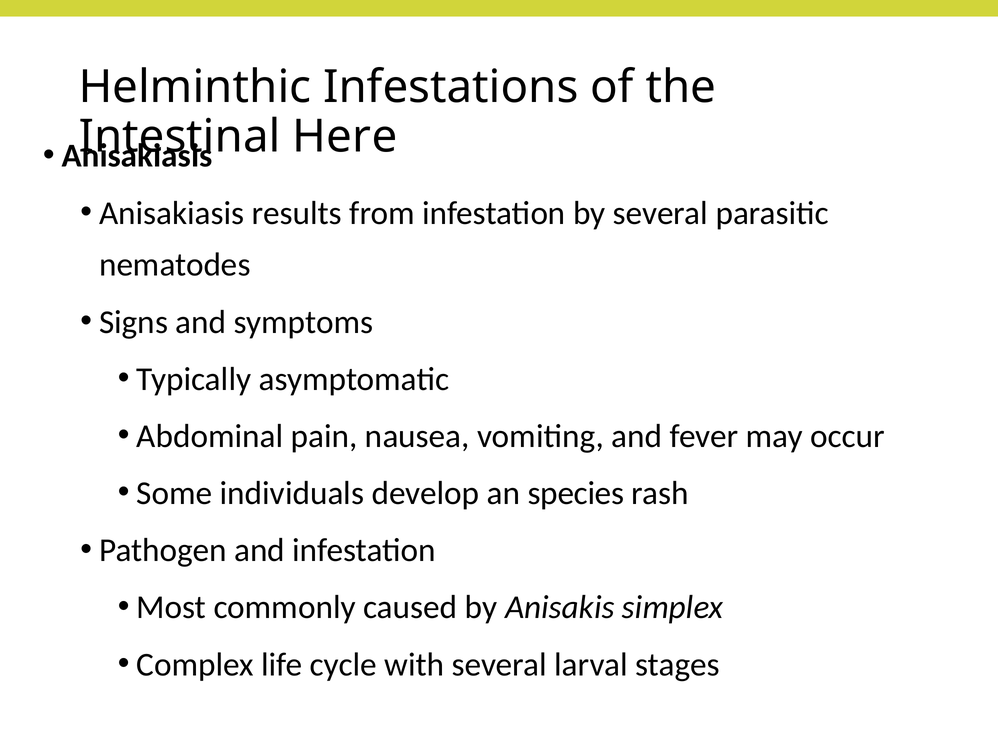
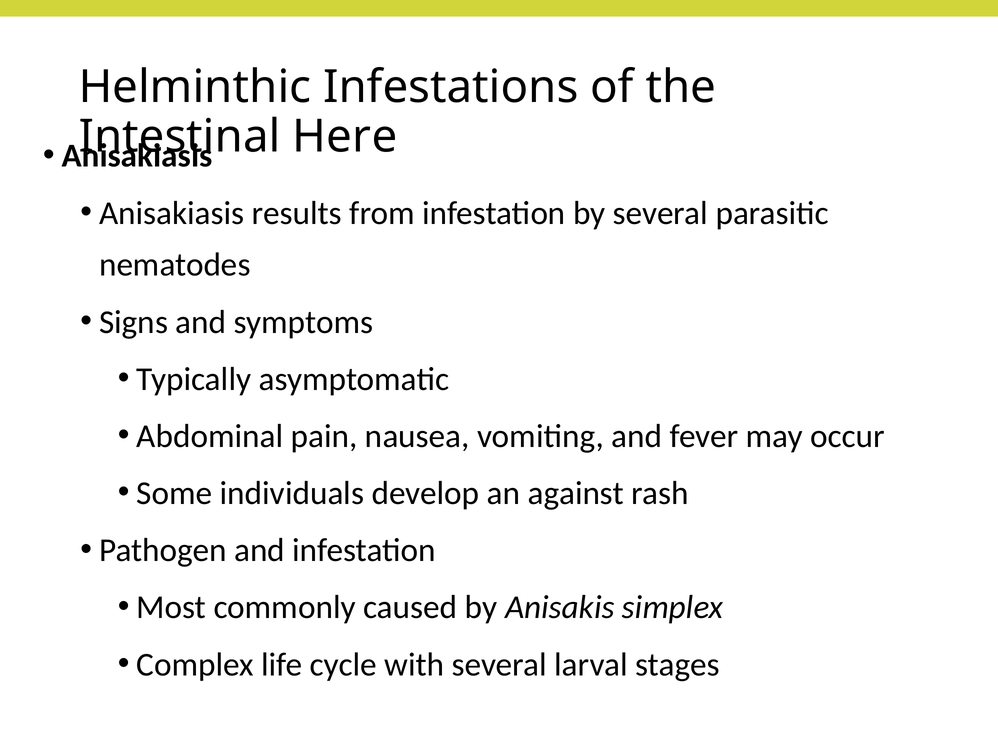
species: species -> against (576, 493)
